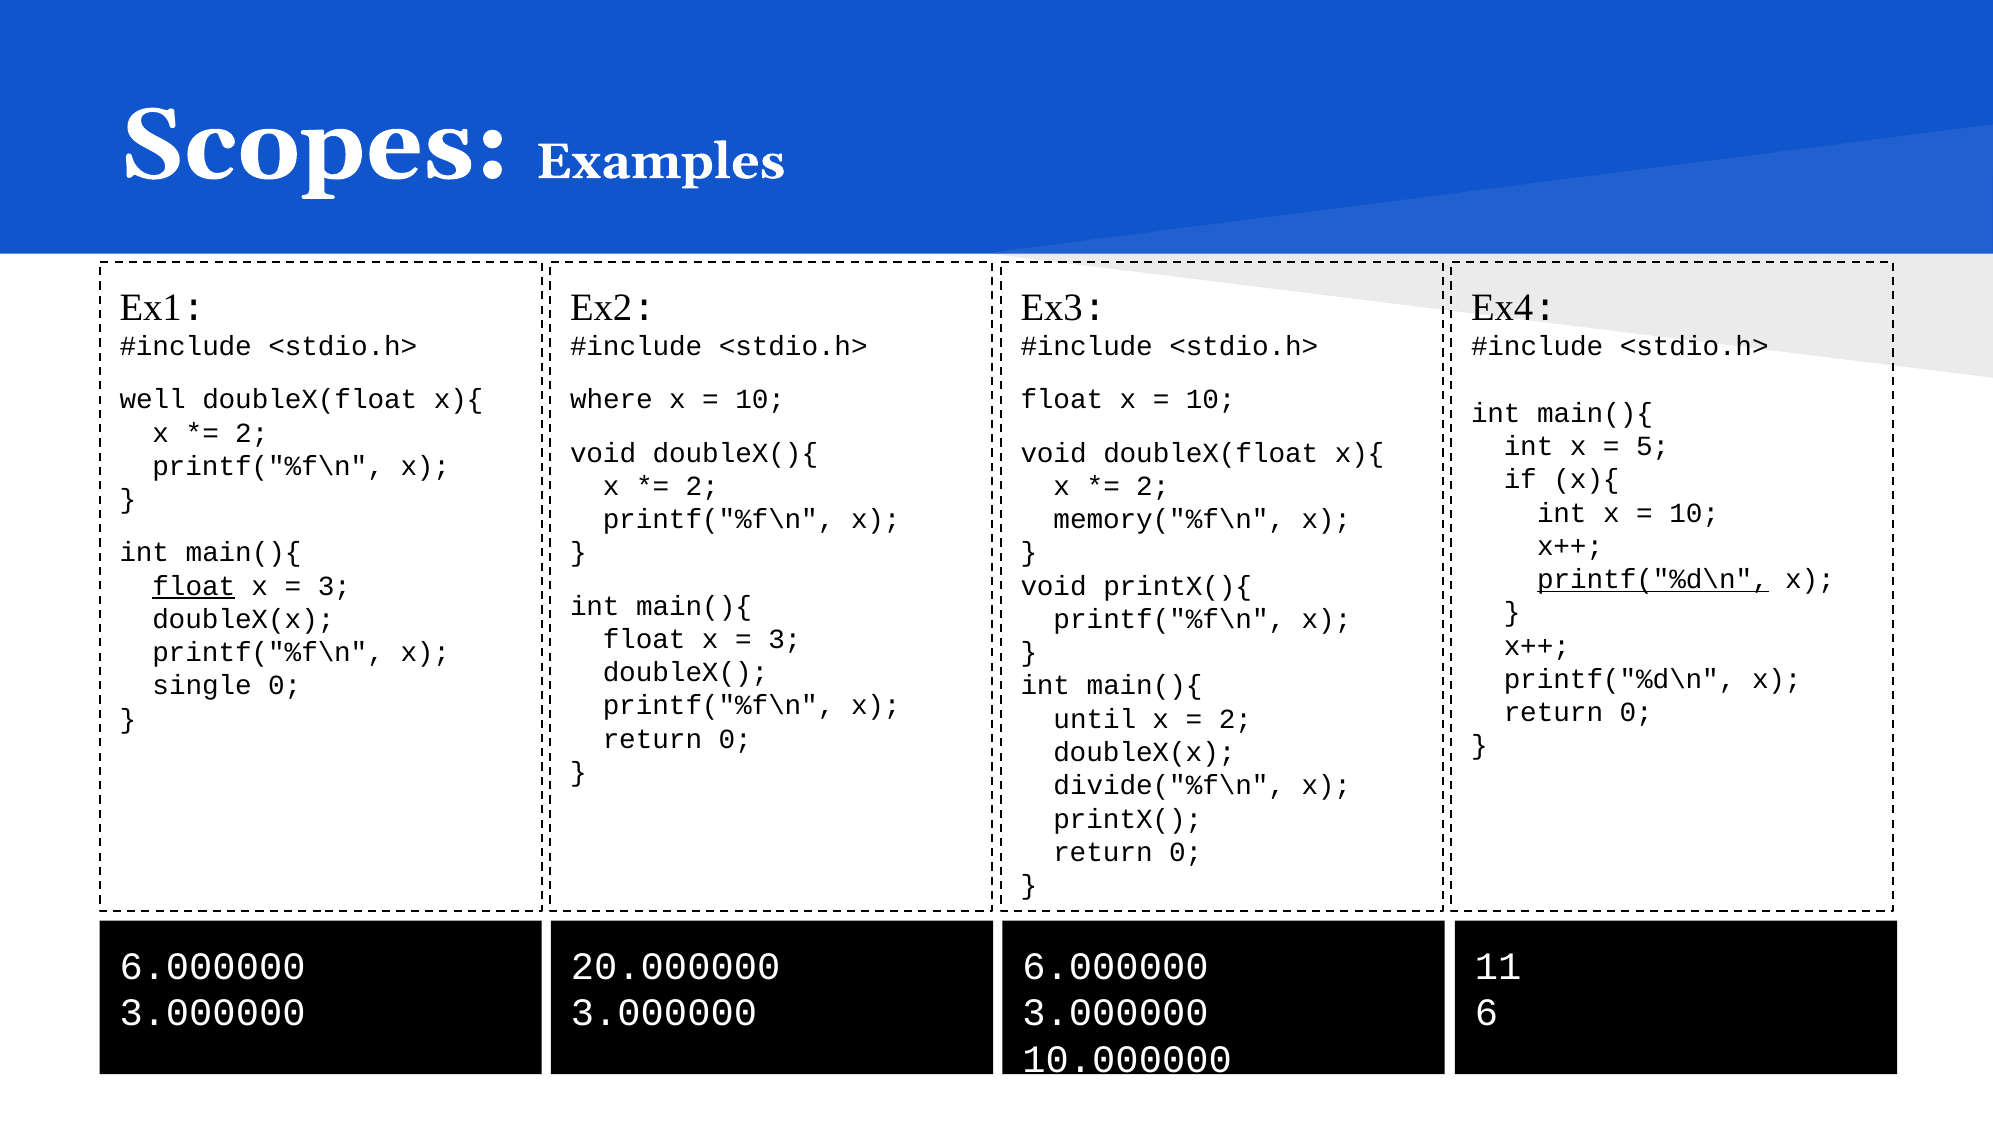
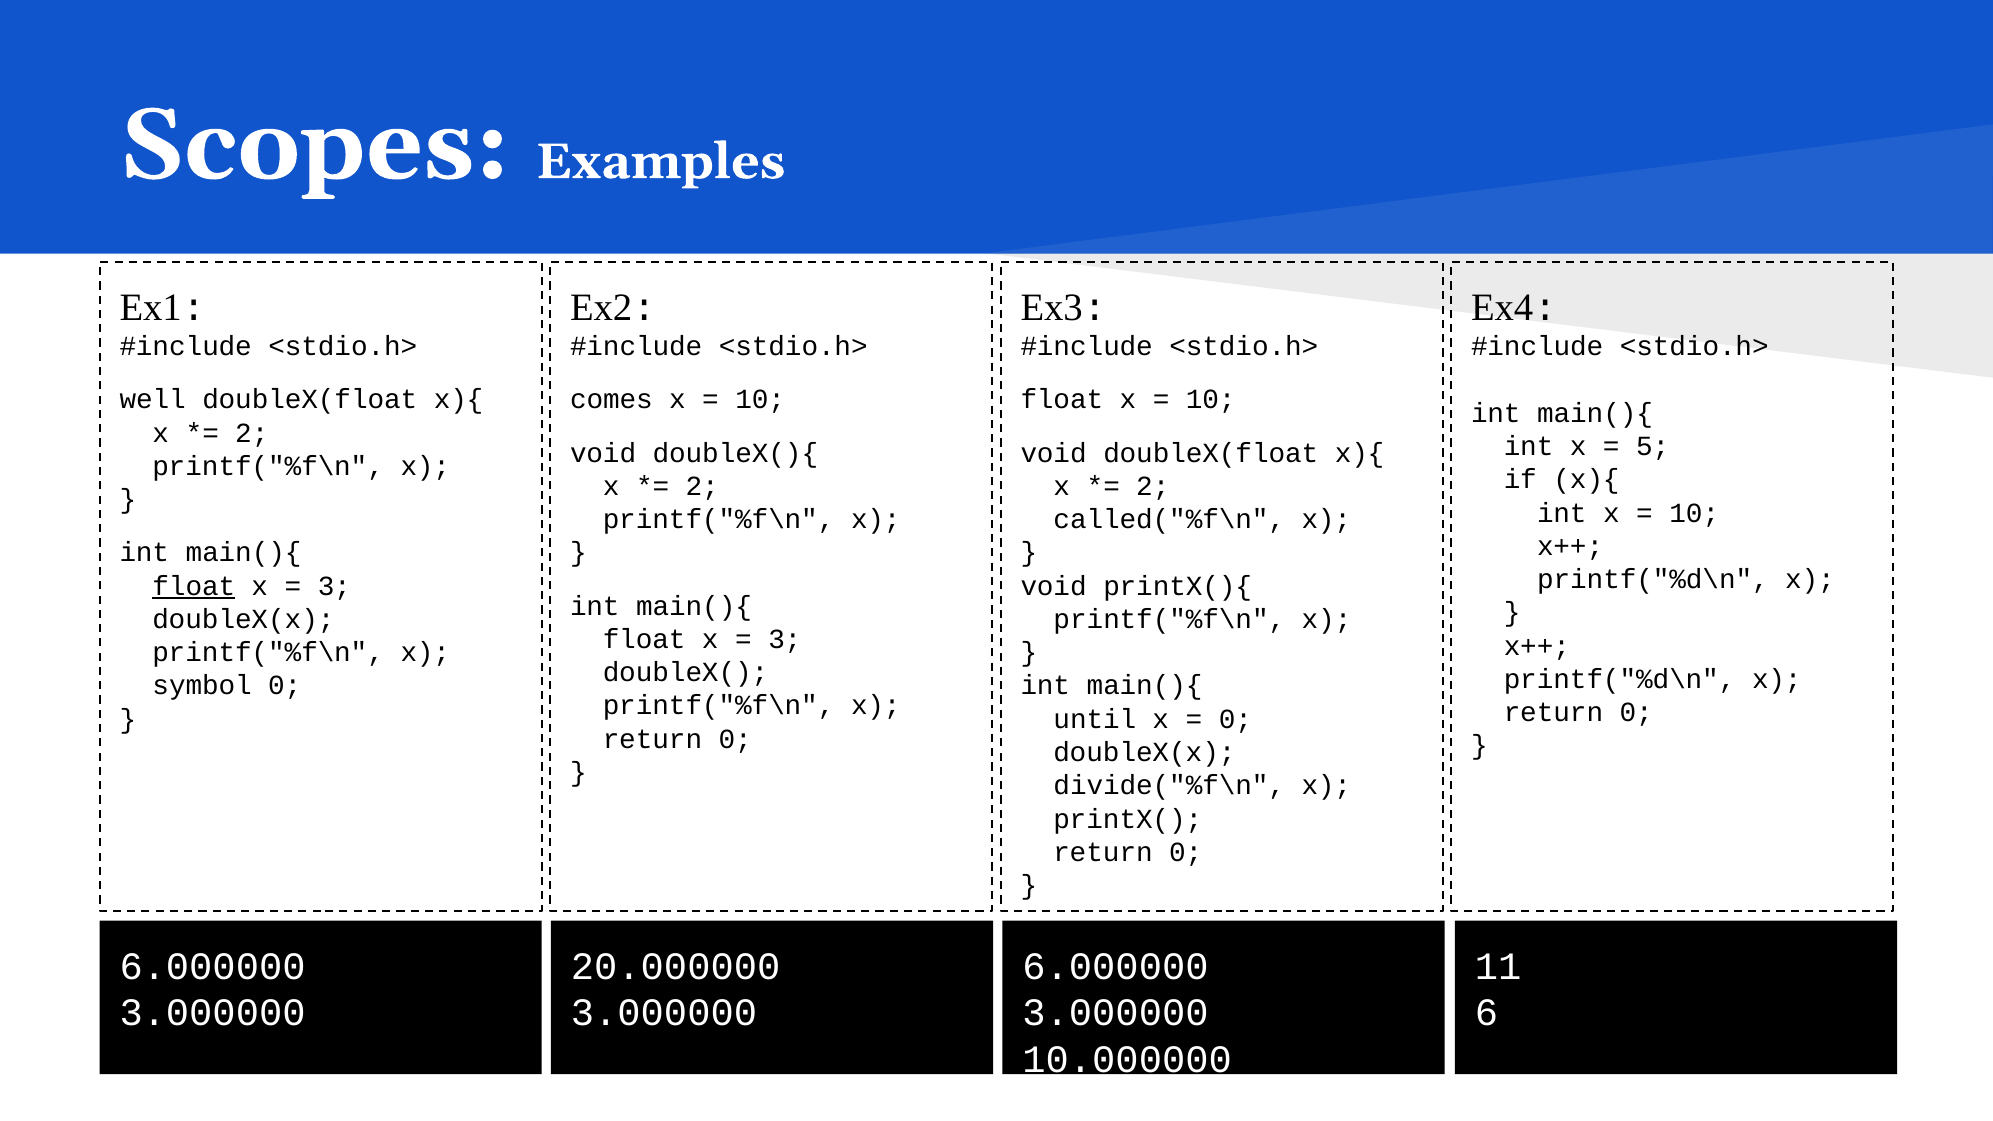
where: where -> comes (611, 400)
memory("%f\n: memory("%f\n -> called("%f\n (1169, 520)
printf("%d\n underline: present -> none (1653, 580)
single: single -> symbol (202, 686)
2: 2 -> 0 (1235, 719)
